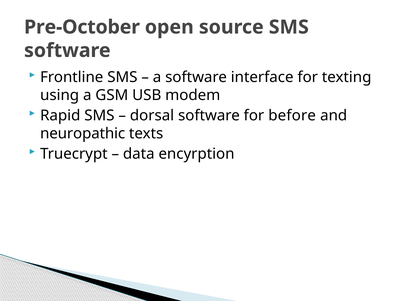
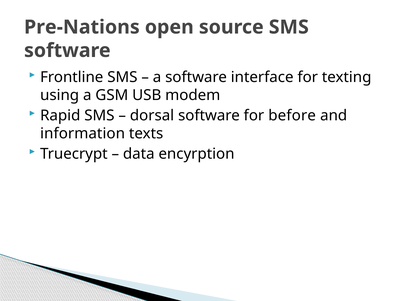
Pre-October: Pre-October -> Pre-Nations (82, 27)
neuropathic: neuropathic -> information (83, 134)
